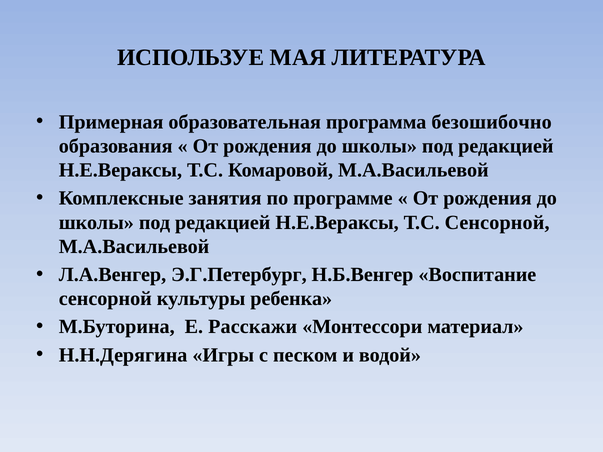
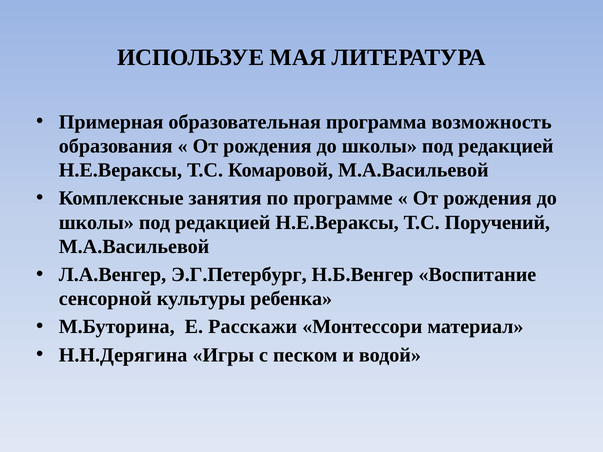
безошибочно: безошибочно -> возможность (492, 122)
Т.С Сенсорной: Сенсорной -> Поручений (497, 223)
